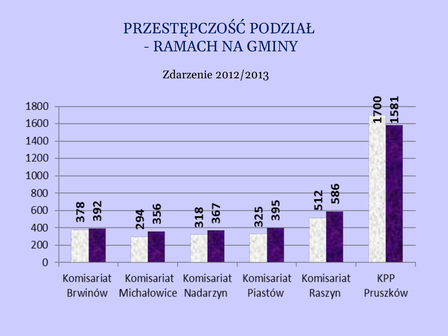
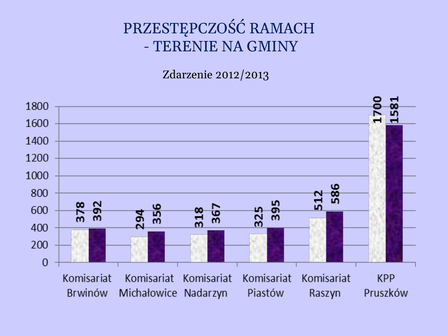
PODZIAŁ: PODZIAŁ -> RAMACH (282, 29)
RAMACH: RAMACH -> TERENIE (186, 47)
